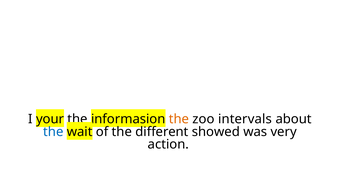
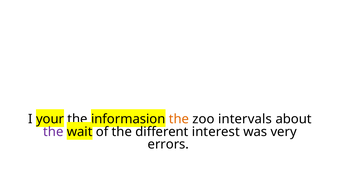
the colour: blue -> purple (53, 132)
showed: showed -> interest (216, 132)
action: action -> errors (168, 145)
